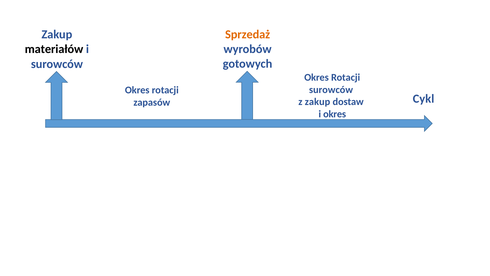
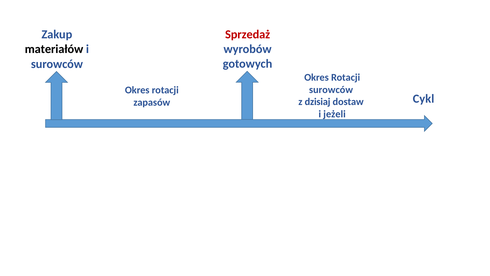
Sprzedaż colour: orange -> red (248, 34)
z zakup: zakup -> dzisiaj (318, 102)
i okres: okres -> jeżeli (335, 114)
